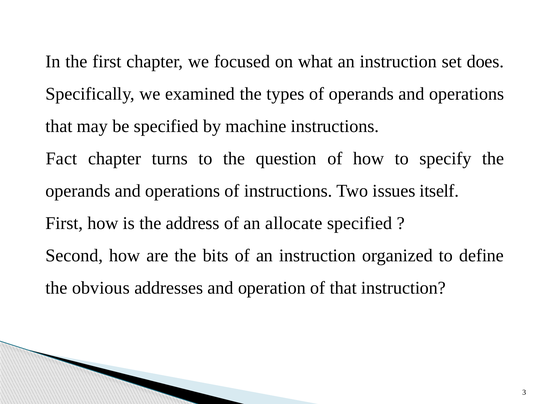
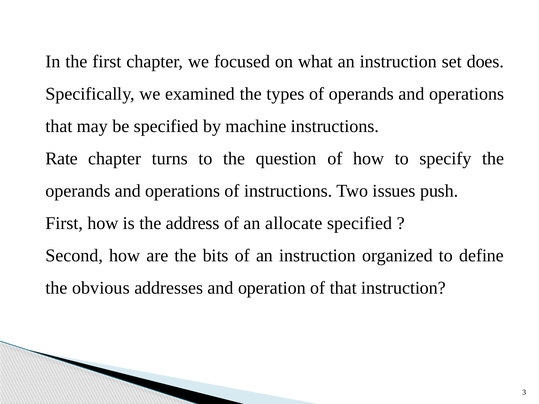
Fact: Fact -> Rate (62, 159)
itself: itself -> push (439, 191)
